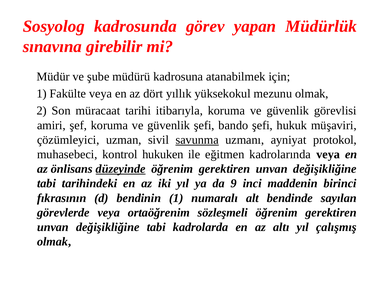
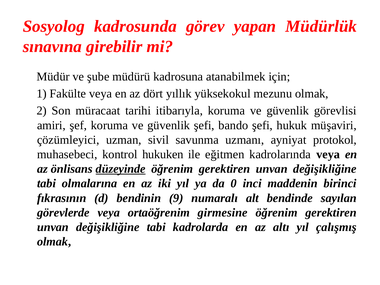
savunma underline: present -> none (197, 140)
tarihindeki: tarihindeki -> olmalarına (90, 183)
9: 9 -> 0 (234, 183)
bendinin 1: 1 -> 9 (176, 198)
sözleşmeli: sözleşmeli -> girmesine (223, 213)
